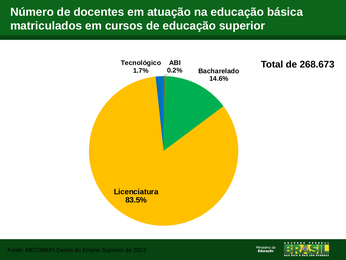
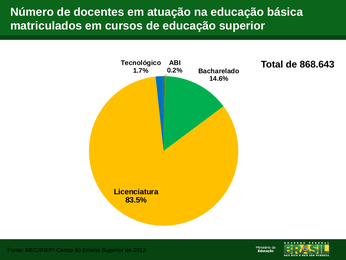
268.673: 268.673 -> 868.643 (317, 64)
